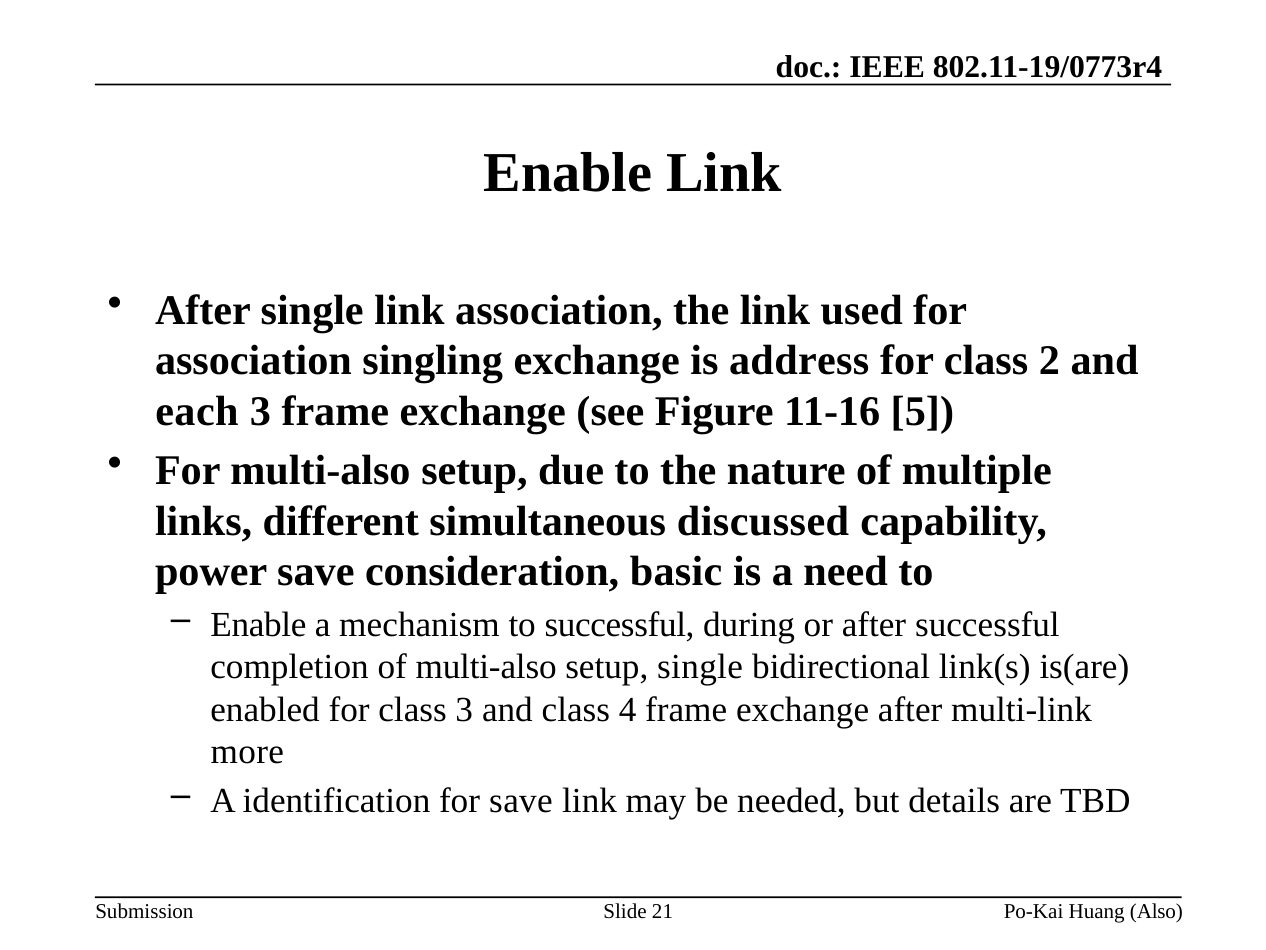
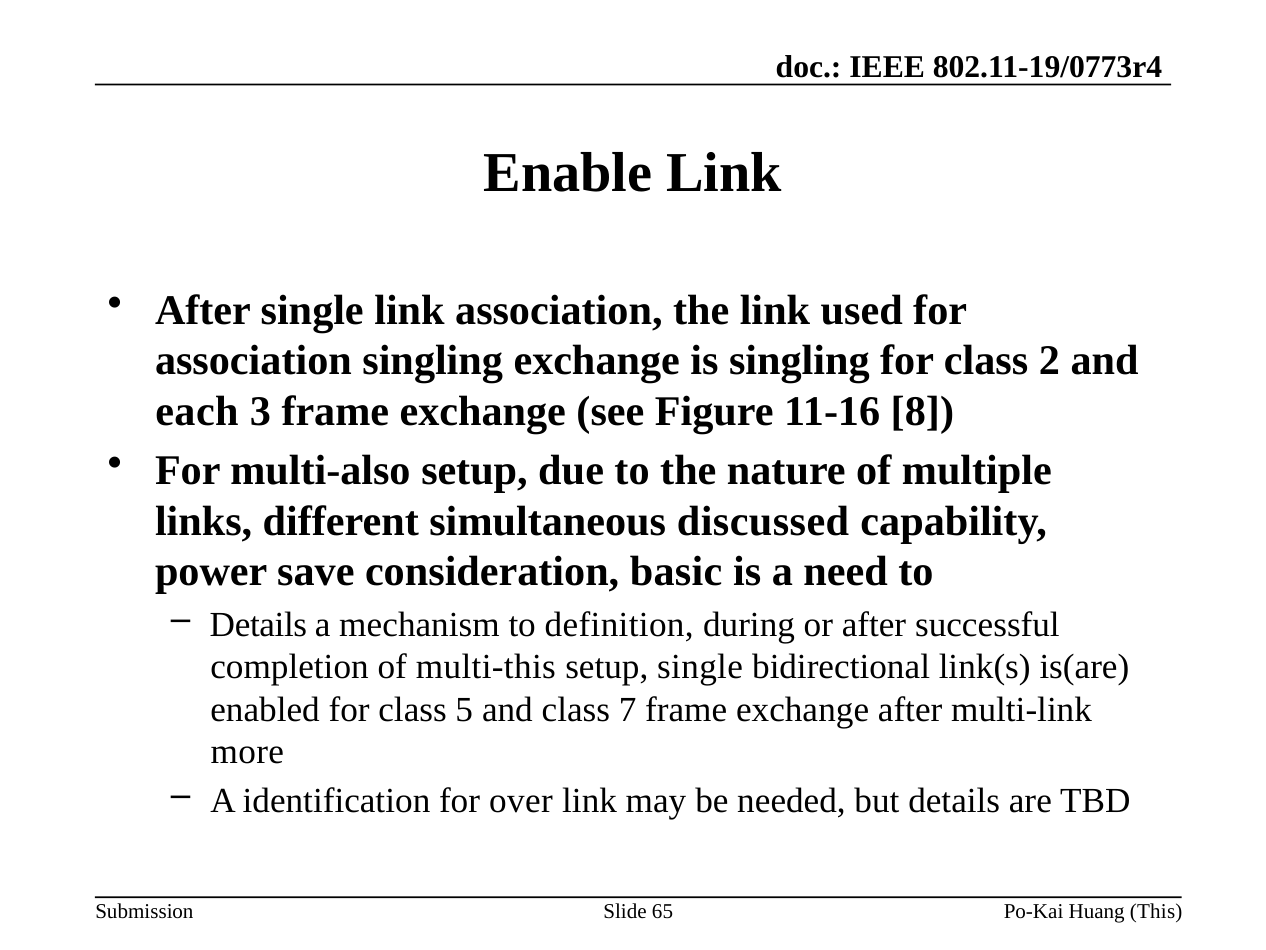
is address: address -> singling (799, 361)
5: 5 -> 8 (922, 411)
Enable: Enable -> Details (258, 625)
to successful: successful -> definition (619, 625)
of multi-also: multi-also -> multi-this (486, 667)
class 3: 3 -> 5 (464, 709)
4: 4 -> 7 (628, 709)
for save: save -> over (521, 801)
21: 21 -> 65 (663, 911)
Also: Also -> This (1156, 911)
